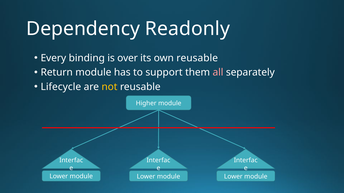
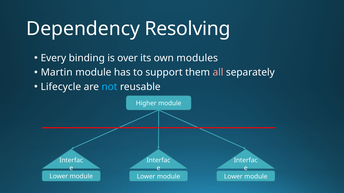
Readonly: Readonly -> Resolving (188, 29)
own reusable: reusable -> modules (197, 58)
Return: Return -> Martin (57, 73)
not colour: yellow -> light blue (109, 87)
